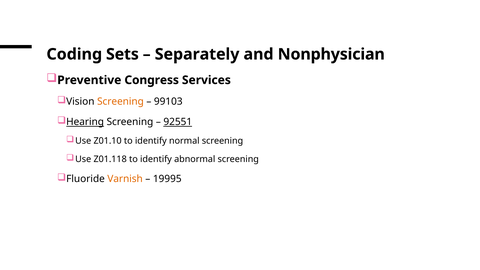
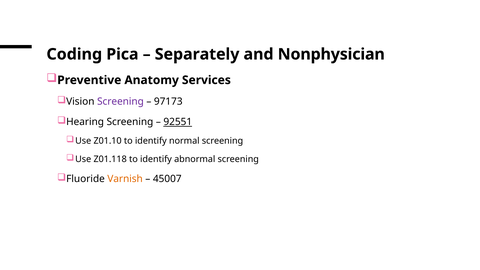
Sets: Sets -> Pica (122, 54)
Congress: Congress -> Anatomy (152, 80)
Screening colour: orange -> purple (120, 102)
99103: 99103 -> 97173 (168, 102)
Hearing underline: present -> none (85, 122)
19995: 19995 -> 45007 (167, 179)
